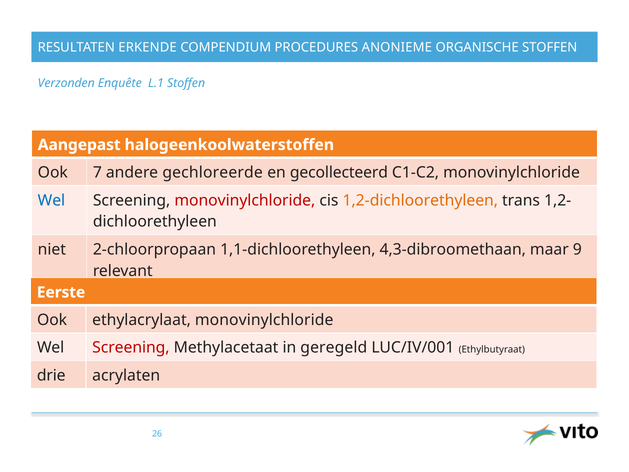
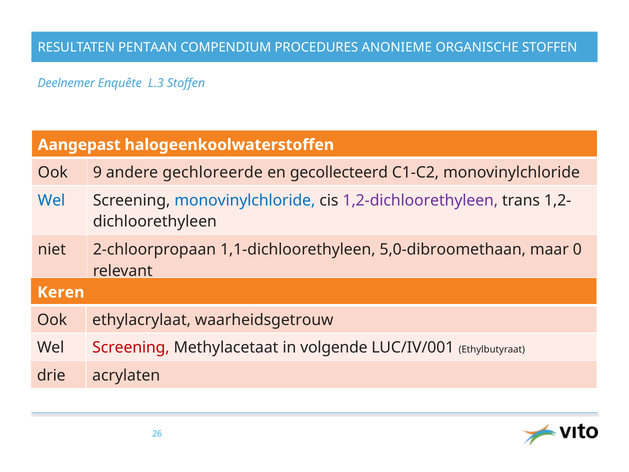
ERKENDE: ERKENDE -> PENTAAN (148, 48)
Verzonden: Verzonden -> Deelnemer (66, 83)
L.1: L.1 -> L.3 (156, 83)
7: 7 -> 9 (97, 172)
monovinylchloride colour: red -> blue (245, 200)
1,2-dichloorethyleen colour: orange -> purple (420, 200)
4,3-dibroomethaan: 4,3-dibroomethaan -> 5,0-dibroomethaan (453, 249)
9: 9 -> 0 (577, 249)
Eerste: Eerste -> Keren (61, 292)
ethylacrylaat monovinylchloride: monovinylchloride -> waarheidsgetrouw (264, 320)
geregeld: geregeld -> volgende (334, 348)
